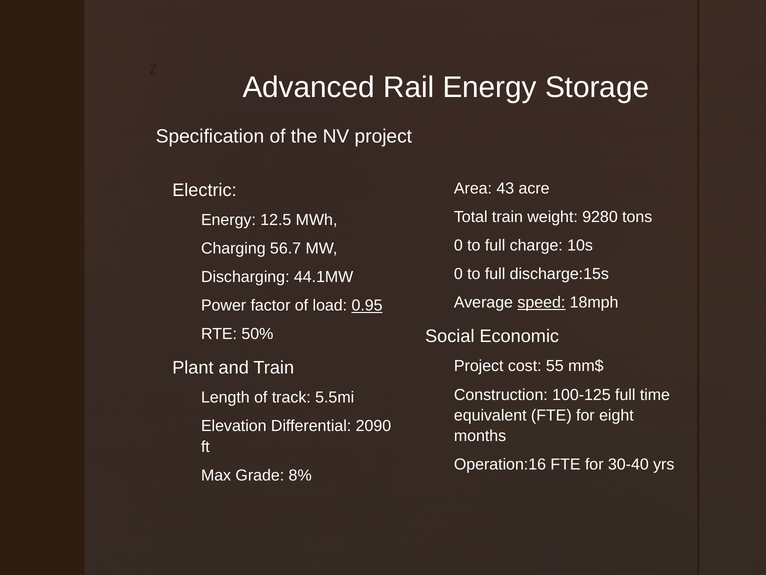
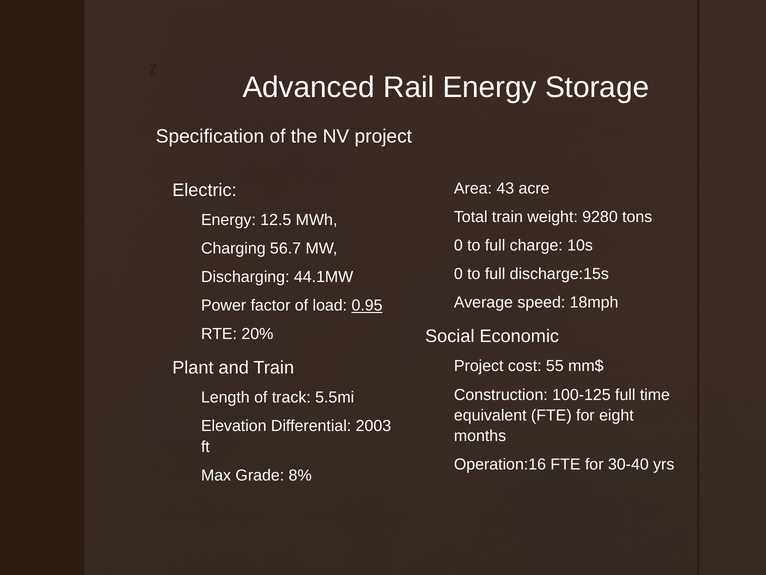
speed underline: present -> none (541, 302)
50%: 50% -> 20% (257, 334)
2090: 2090 -> 2003 (373, 426)
